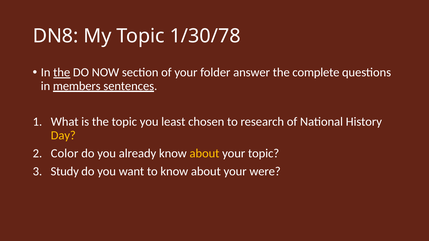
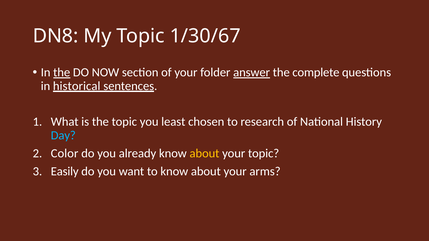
1/30/78: 1/30/78 -> 1/30/67 (205, 36)
answer underline: none -> present (252, 73)
members: members -> historical (77, 86)
Day colour: yellow -> light blue (63, 136)
Study: Study -> Easily (65, 172)
were: were -> arms (265, 172)
